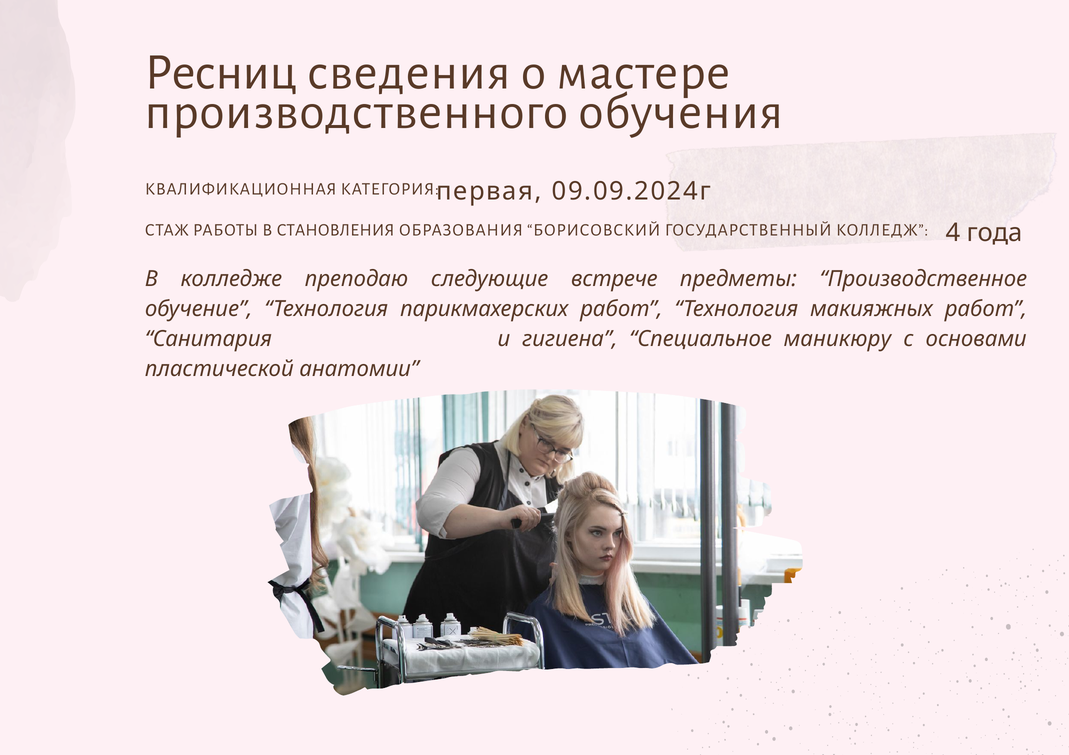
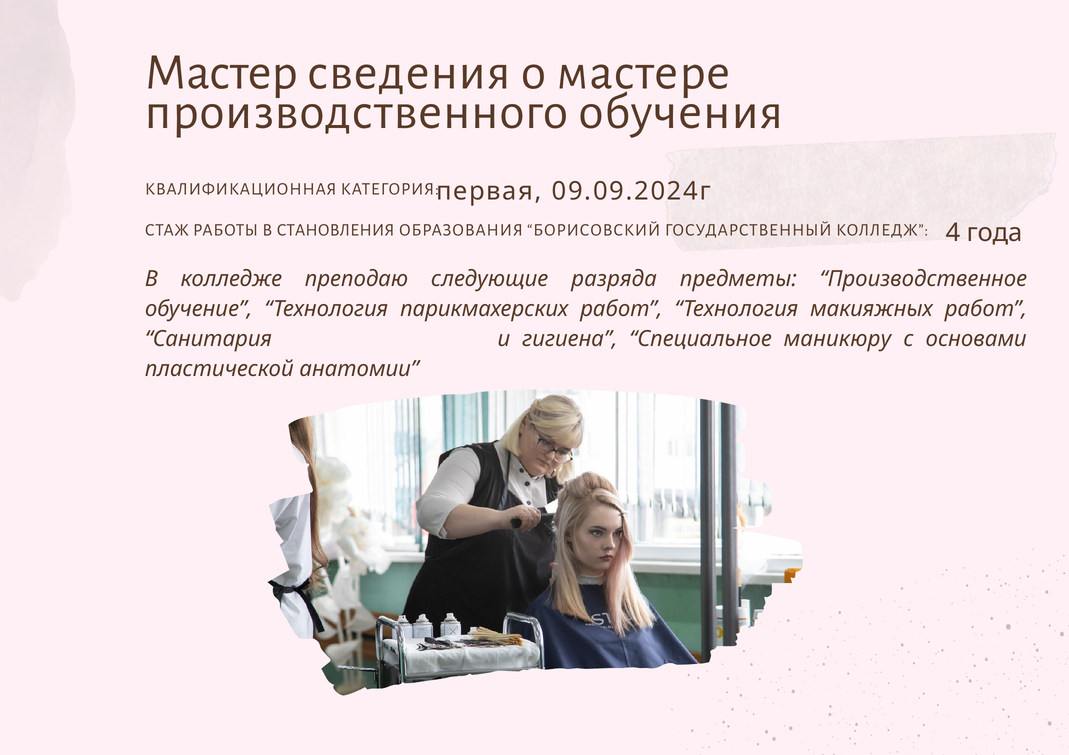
Ресниц: Ресниц -> Мастер (221, 72)
встрече: встрече -> разряда (614, 279)
